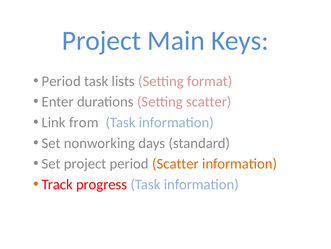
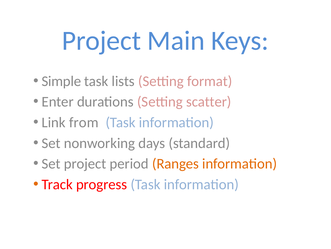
Period: Period -> Simple (61, 81)
period Scatter: Scatter -> Ranges (176, 163)
